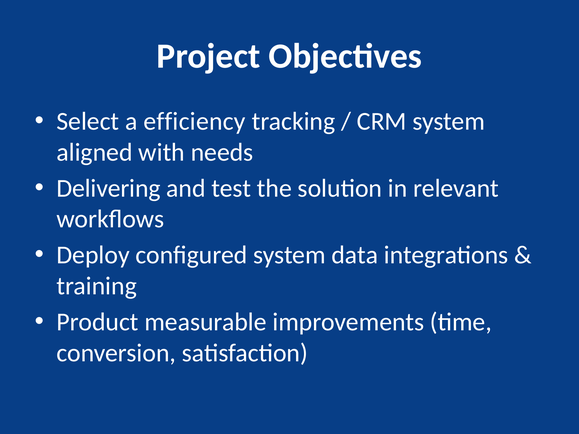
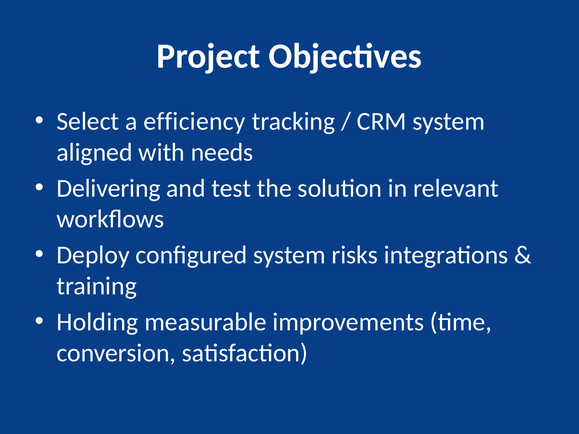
data: data -> risks (355, 255)
Product: Product -> Holding (97, 322)
